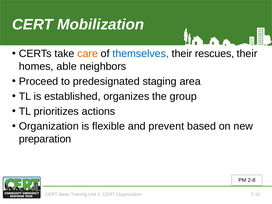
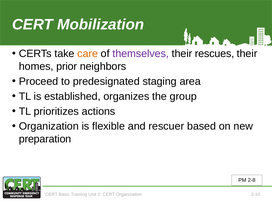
themselves colour: blue -> purple (141, 54)
able: able -> prior (67, 66)
prevent: prevent -> rescuer (166, 126)
